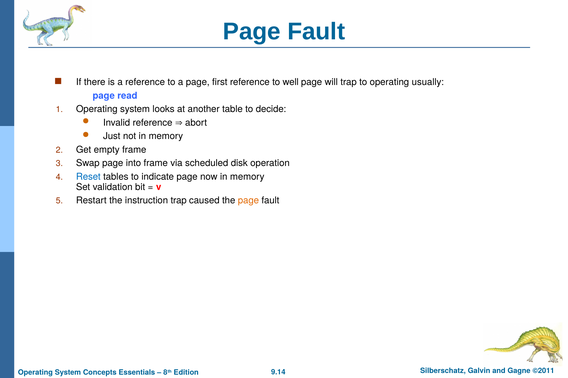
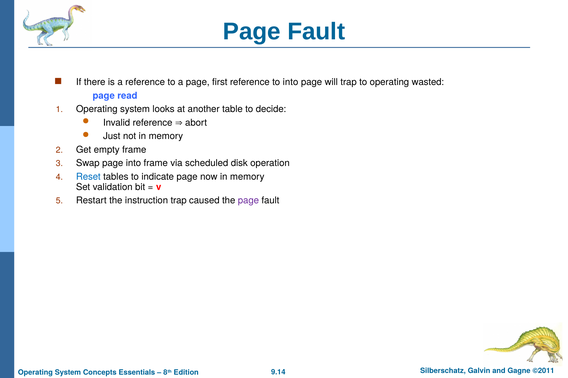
to well: well -> into (291, 82)
usually: usually -> wasted (428, 82)
page colour: orange -> purple (248, 201)
